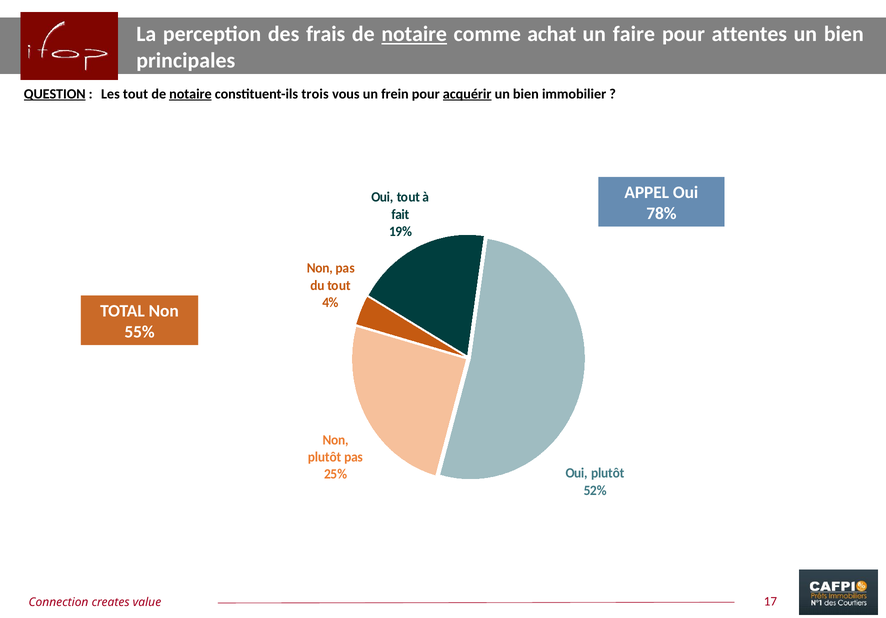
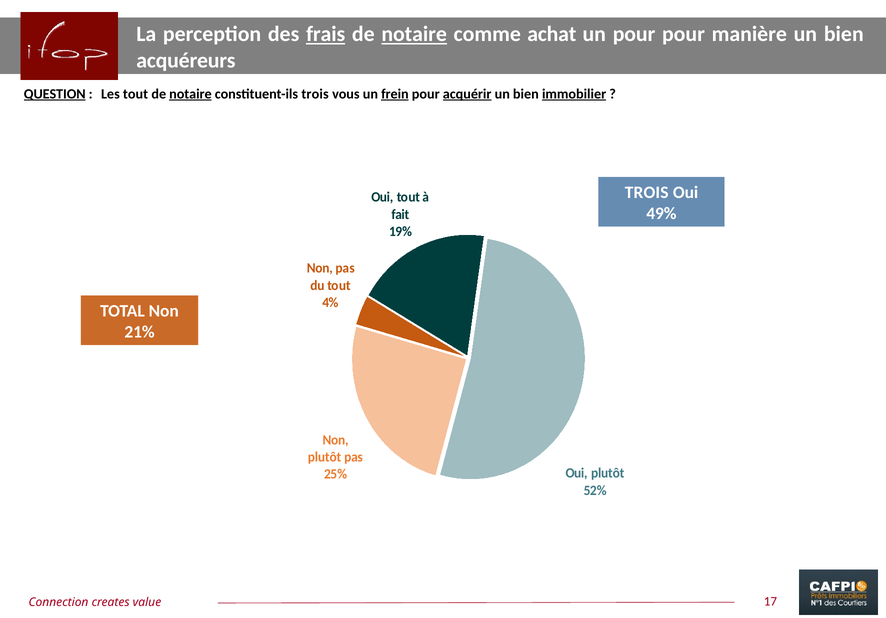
frais underline: none -> present (326, 34)
un faire: faire -> pour (634, 34)
attentes: attentes -> manière (749, 34)
principales: principales -> acquéreurs (186, 60)
frein underline: none -> present (395, 94)
immobilier underline: none -> present (574, 94)
APPEL: APPEL -> TROIS (647, 192)
78%: 78% -> 49% (661, 213)
55%: 55% -> 21% (140, 332)
